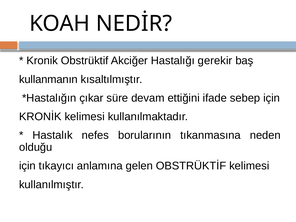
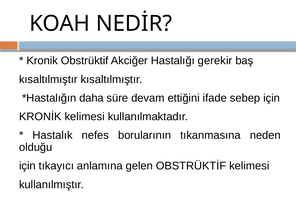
kullanmanın: kullanmanın -> kısaltılmıştır (48, 79)
çıkar: çıkar -> daha (92, 98)
